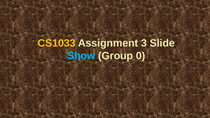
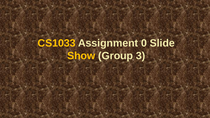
3: 3 -> 0 (144, 43)
Show colour: light blue -> yellow (81, 56)
0: 0 -> 3 (141, 56)
